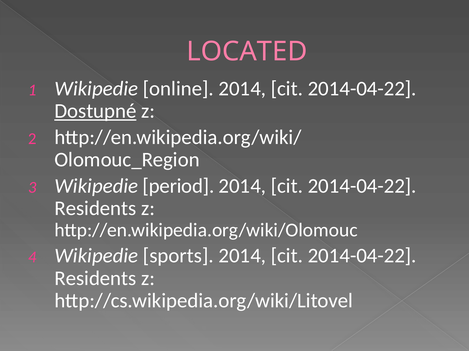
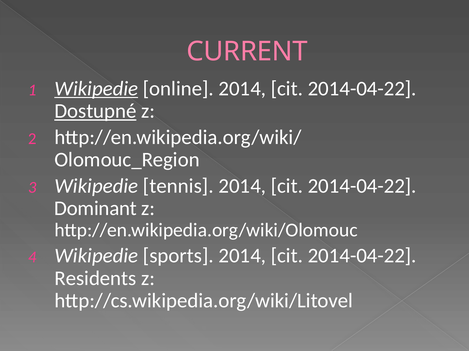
LOCATED: LOCATED -> CURRENT (247, 51)
Wikipedie underline: none -> present (96, 89)
period: period -> tennis (178, 186)
Residents: Residents -> Dominant (96, 209)
